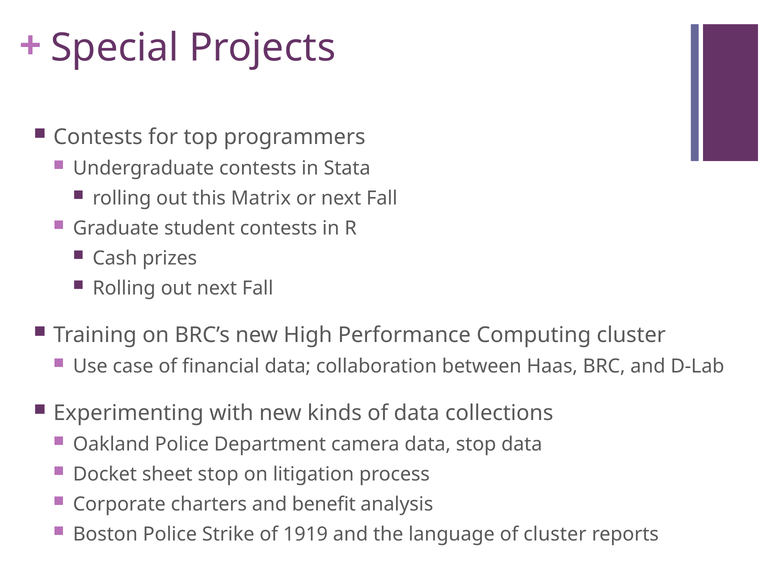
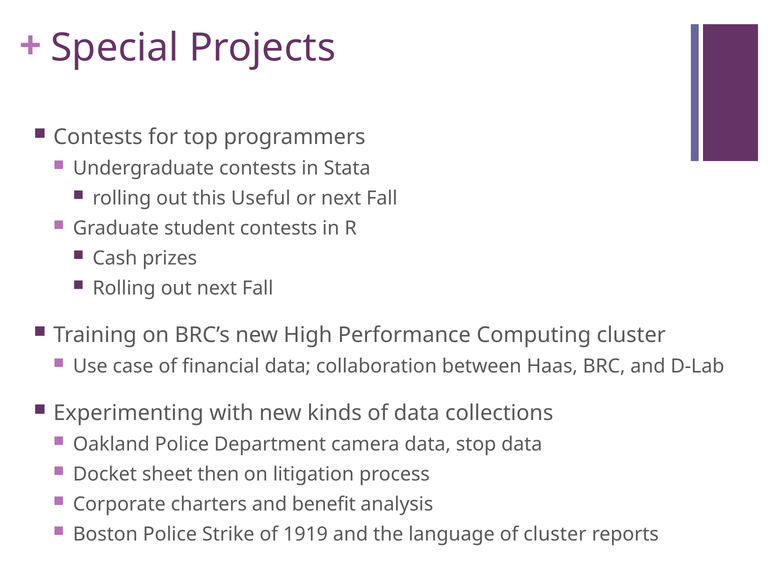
Matrix: Matrix -> Useful (261, 198)
sheet stop: stop -> then (218, 474)
